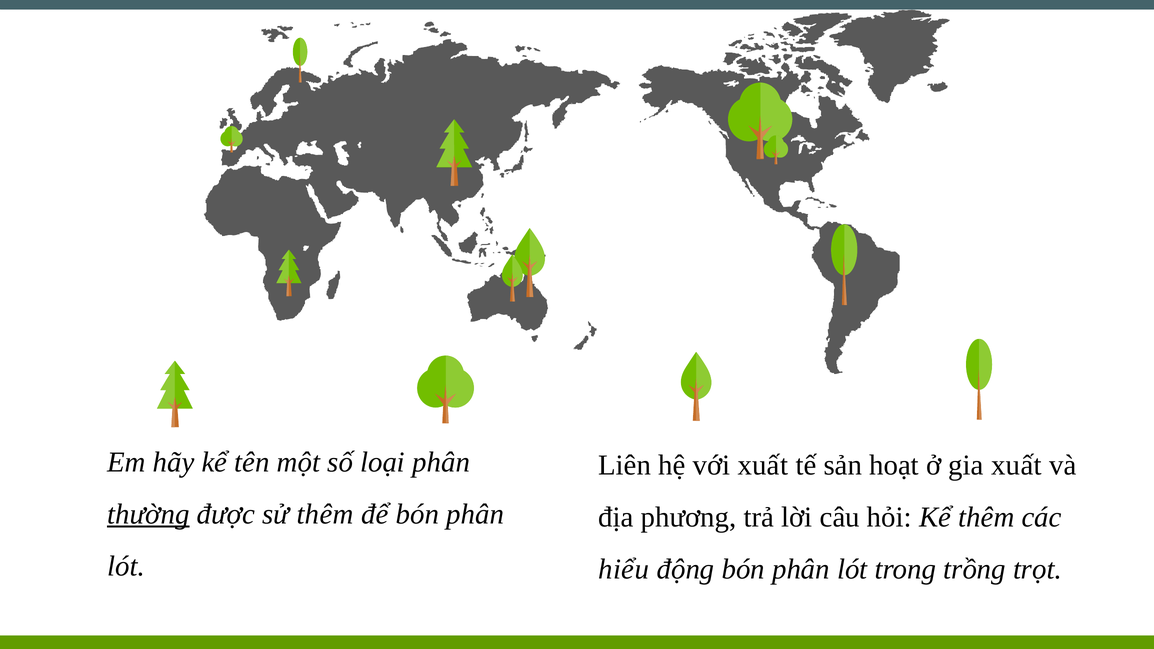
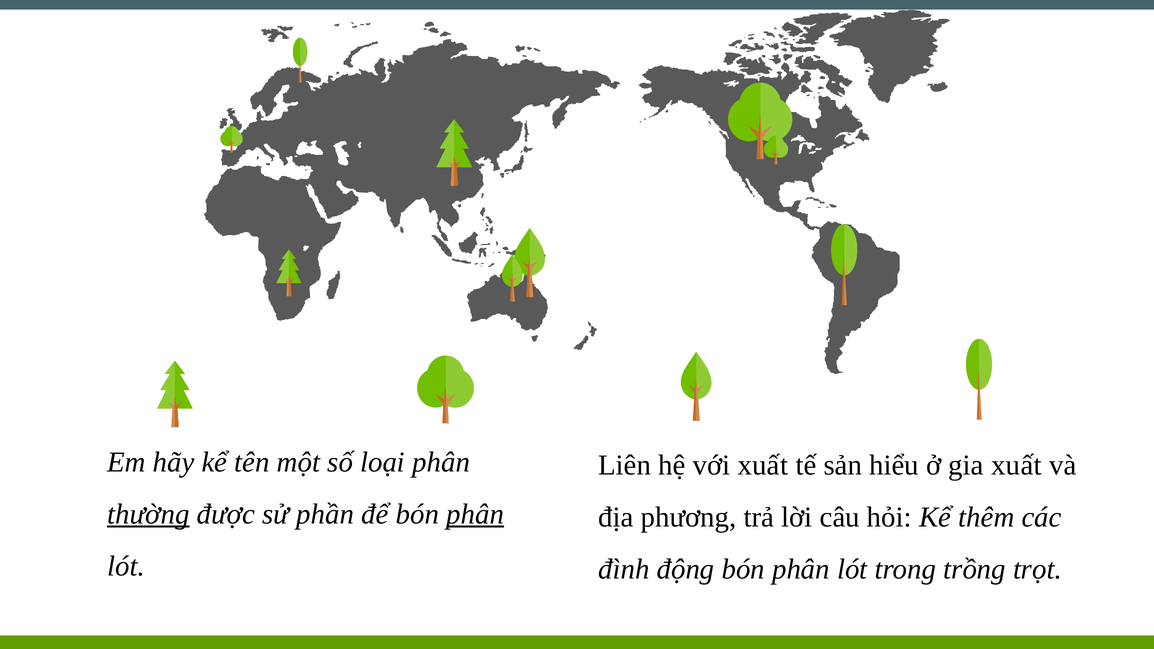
hoạt: hoạt -> hiểu (894, 466)
sử thêm: thêm -> phần (325, 514)
phân underline: none -> present (475, 514)
hiểu: hiểu -> đình (624, 569)
